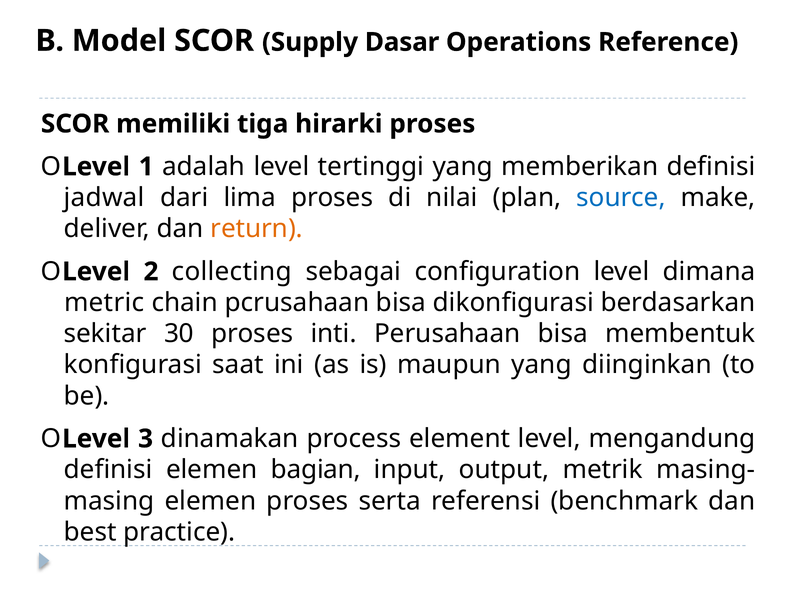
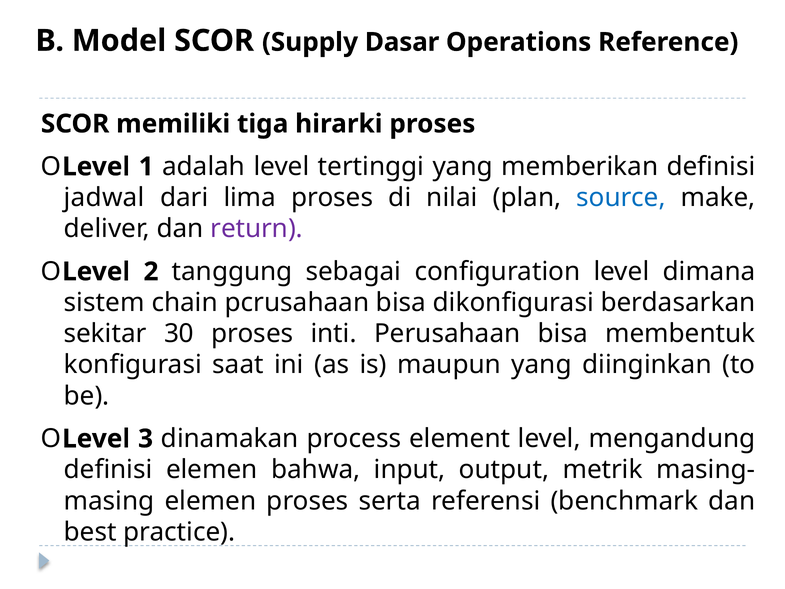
return colour: orange -> purple (257, 229)
collecting: collecting -> tanggung (232, 272)
metric: metric -> sistem (104, 303)
bagian: bagian -> bahwa (316, 470)
